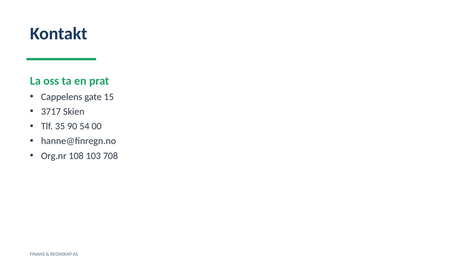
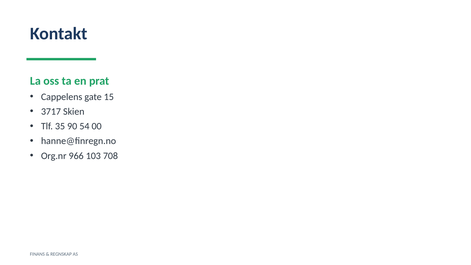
108: 108 -> 966 (76, 156)
